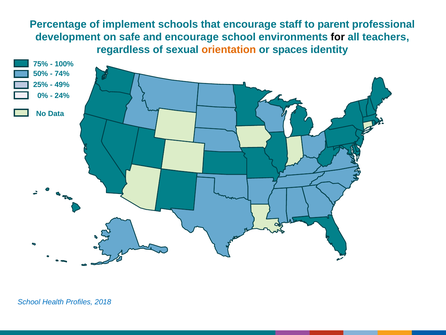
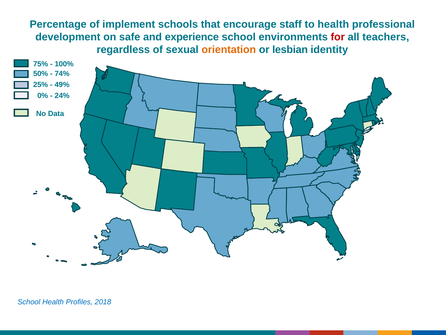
to parent: parent -> health (333, 24)
and encourage: encourage -> experience (192, 37)
for colour: black -> red (338, 37)
spaces: spaces -> lesbian (290, 50)
